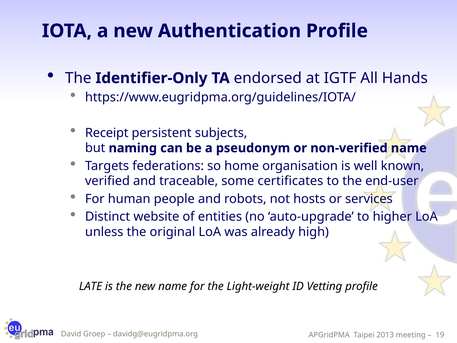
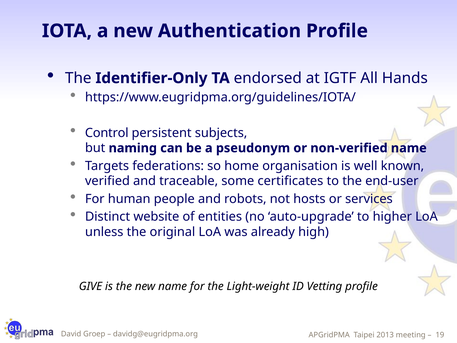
Receipt: Receipt -> Control (107, 133)
LATE: LATE -> GIVE (91, 286)
